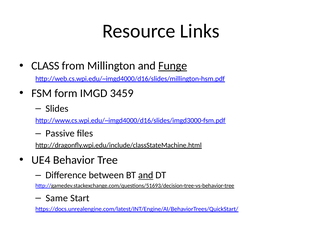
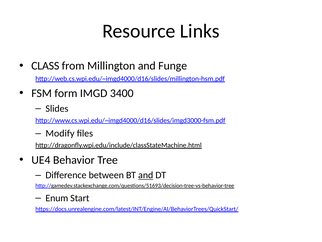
Funge underline: present -> none (173, 66)
3459: 3459 -> 3400 (122, 93)
Passive: Passive -> Modify (60, 133)
Same: Same -> Enum (57, 198)
